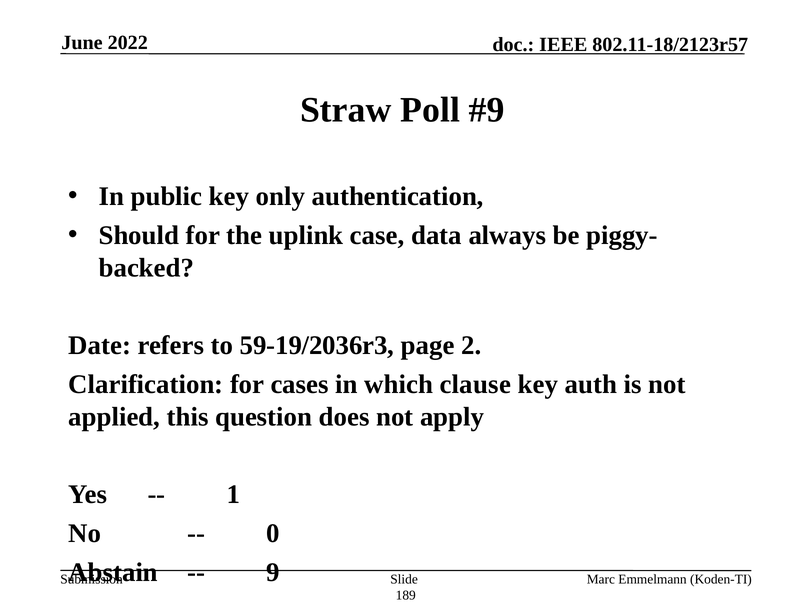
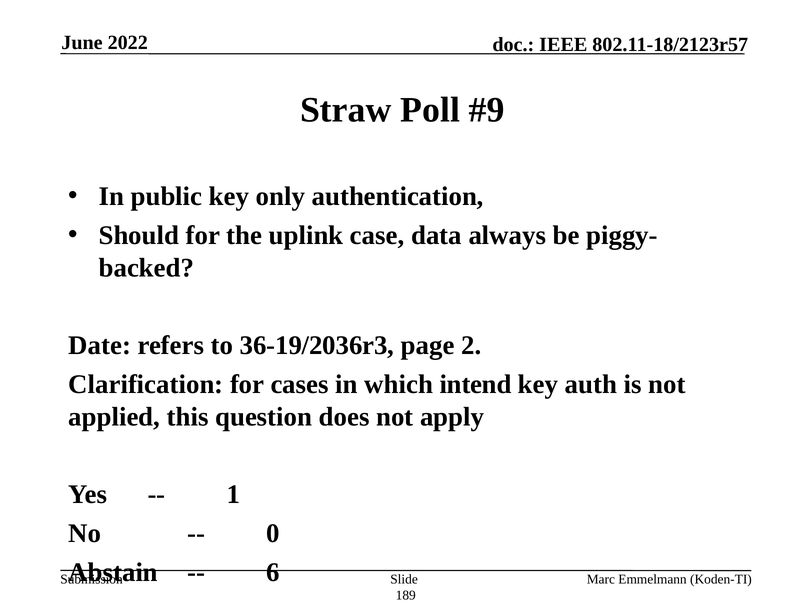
59-19/2036r3: 59-19/2036r3 -> 36-19/2036r3 (317, 345)
clause: clause -> intend (476, 384)
9: 9 -> 6 (273, 572)
